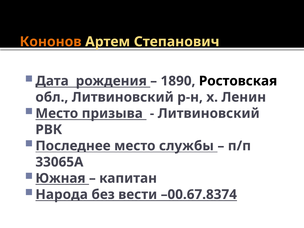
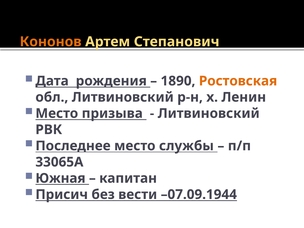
Ростовская colour: black -> orange (238, 81)
Народа: Народа -> Присич (62, 194)
–00.67.8374: –00.67.8374 -> –07.09.1944 (199, 194)
